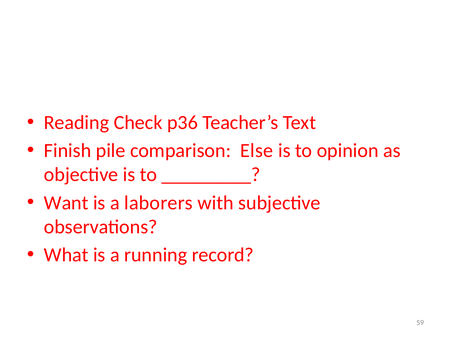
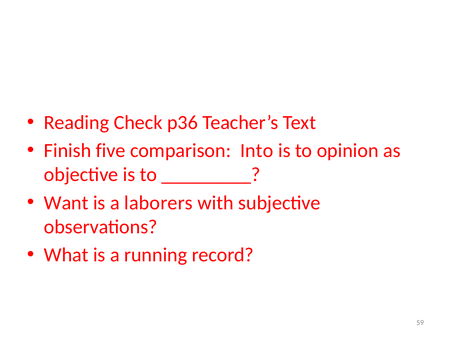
pile: pile -> five (111, 151)
Else: Else -> Into (257, 151)
